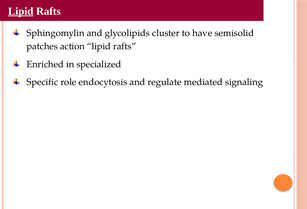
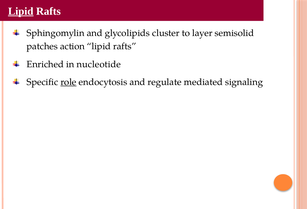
have: have -> layer (202, 33)
specialized: specialized -> nucleotide (99, 64)
role underline: none -> present (68, 82)
